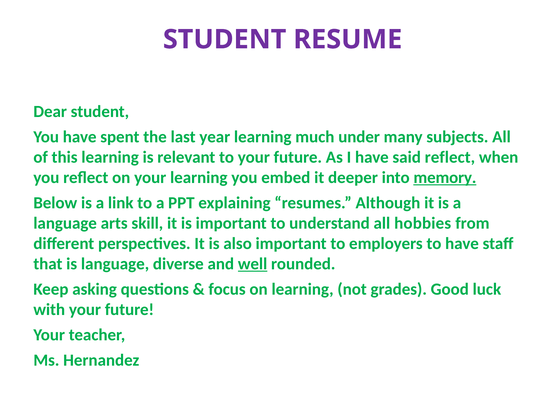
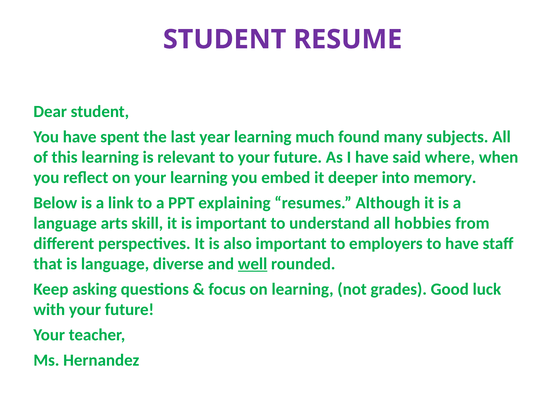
under: under -> found (359, 137)
said reflect: reflect -> where (450, 157)
memory underline: present -> none (445, 178)
